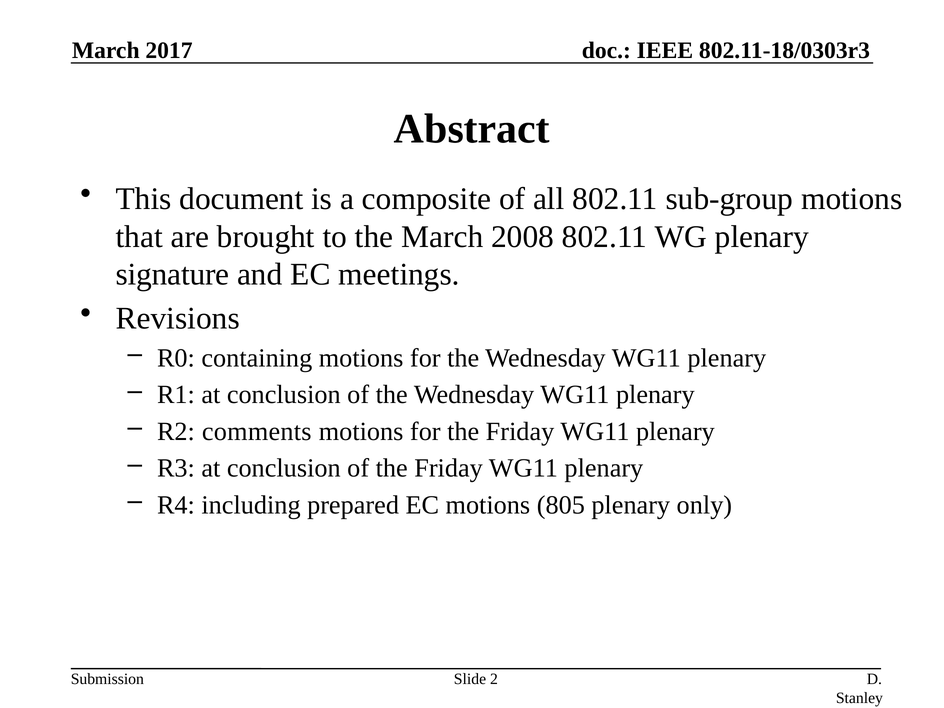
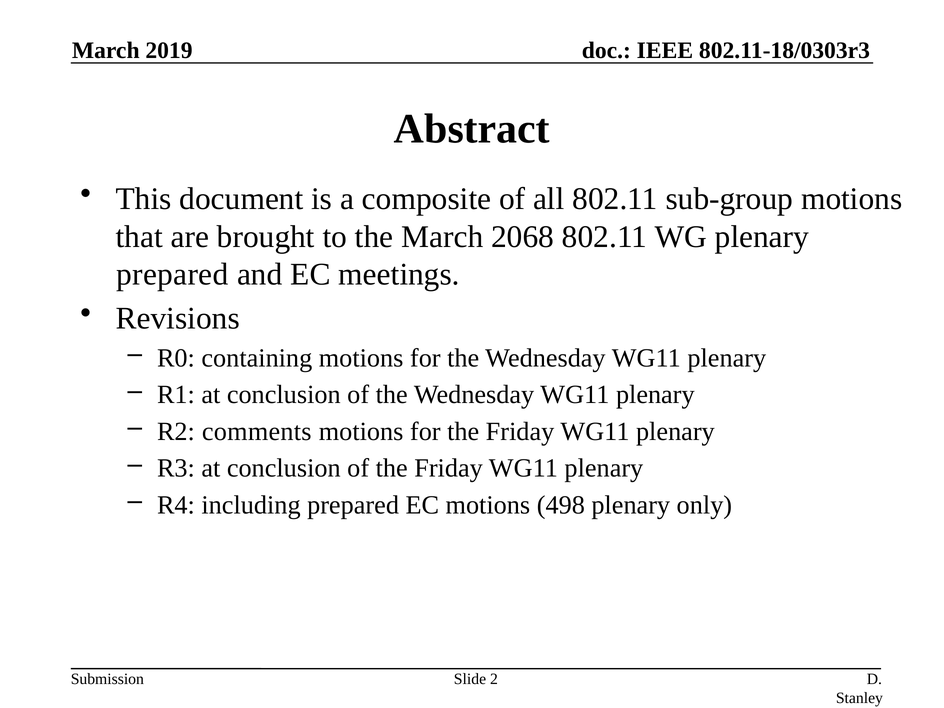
2017: 2017 -> 2019 (169, 50)
2008: 2008 -> 2068 (523, 237)
signature: signature -> prepared (172, 274)
805: 805 -> 498 (561, 505)
